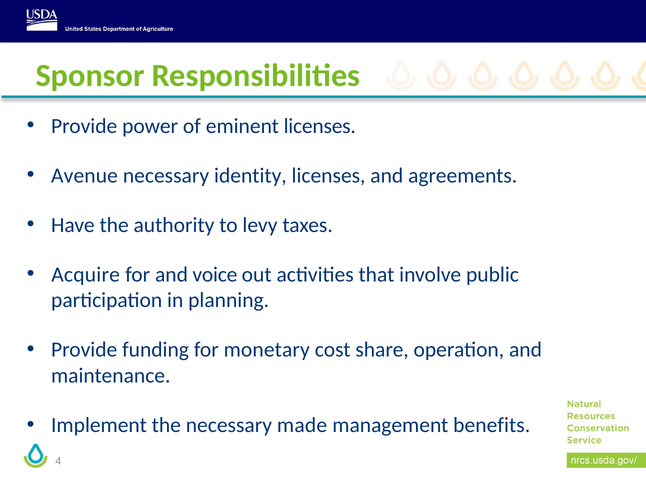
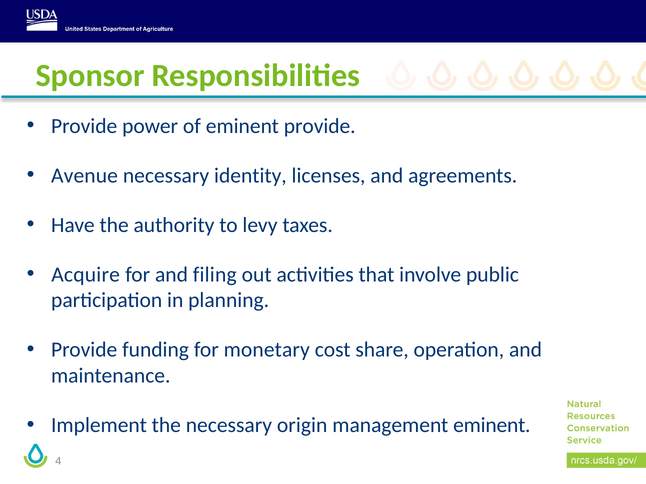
eminent licenses: licenses -> provide (320, 126)
voice: voice -> filing (215, 275)
made: made -> origin (302, 426)
management benefits: benefits -> eminent (492, 426)
